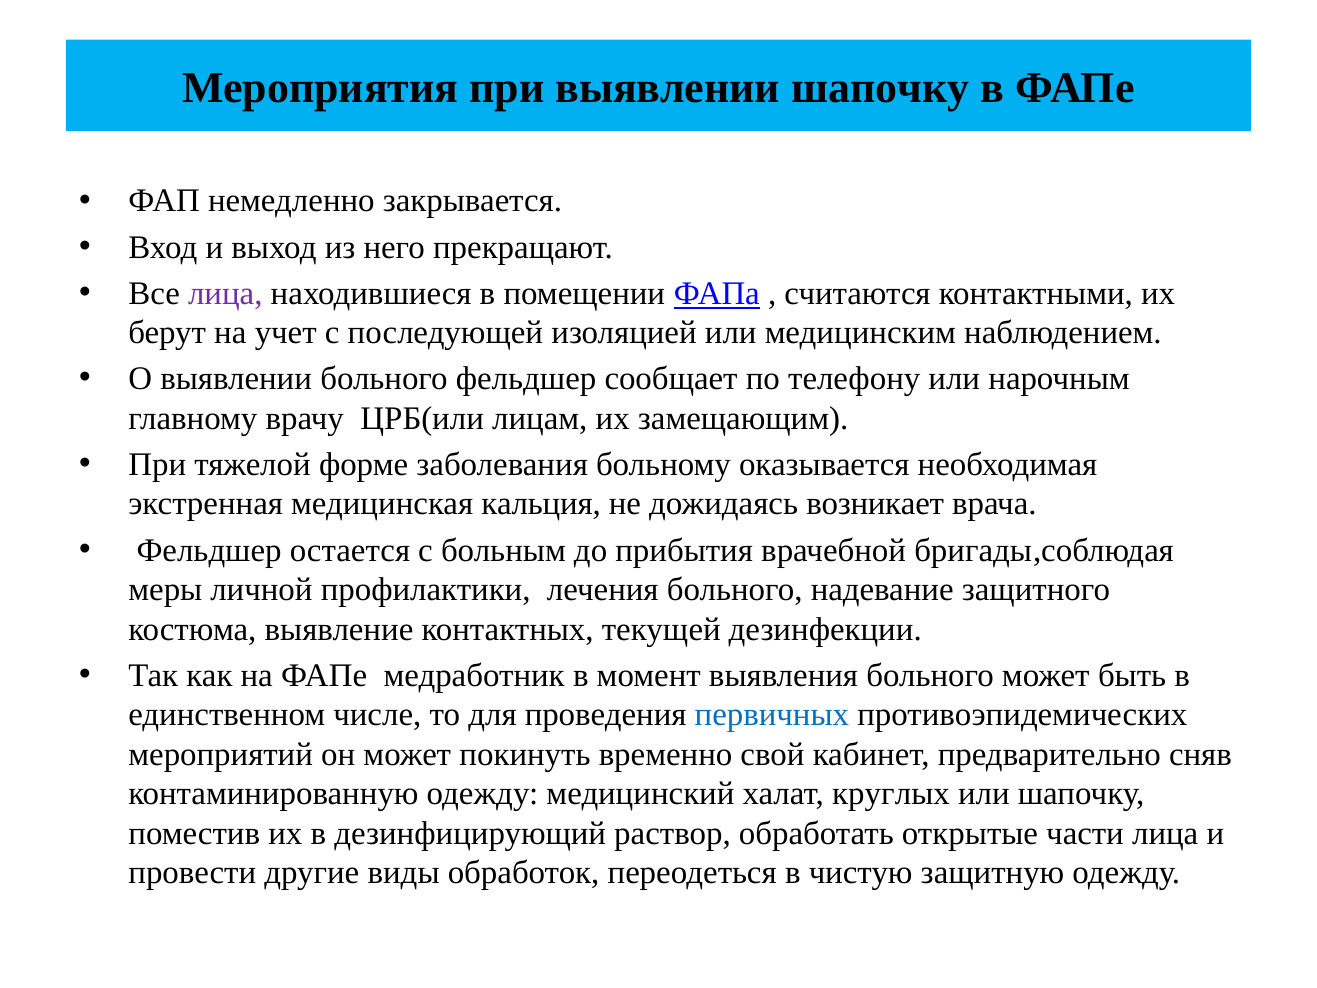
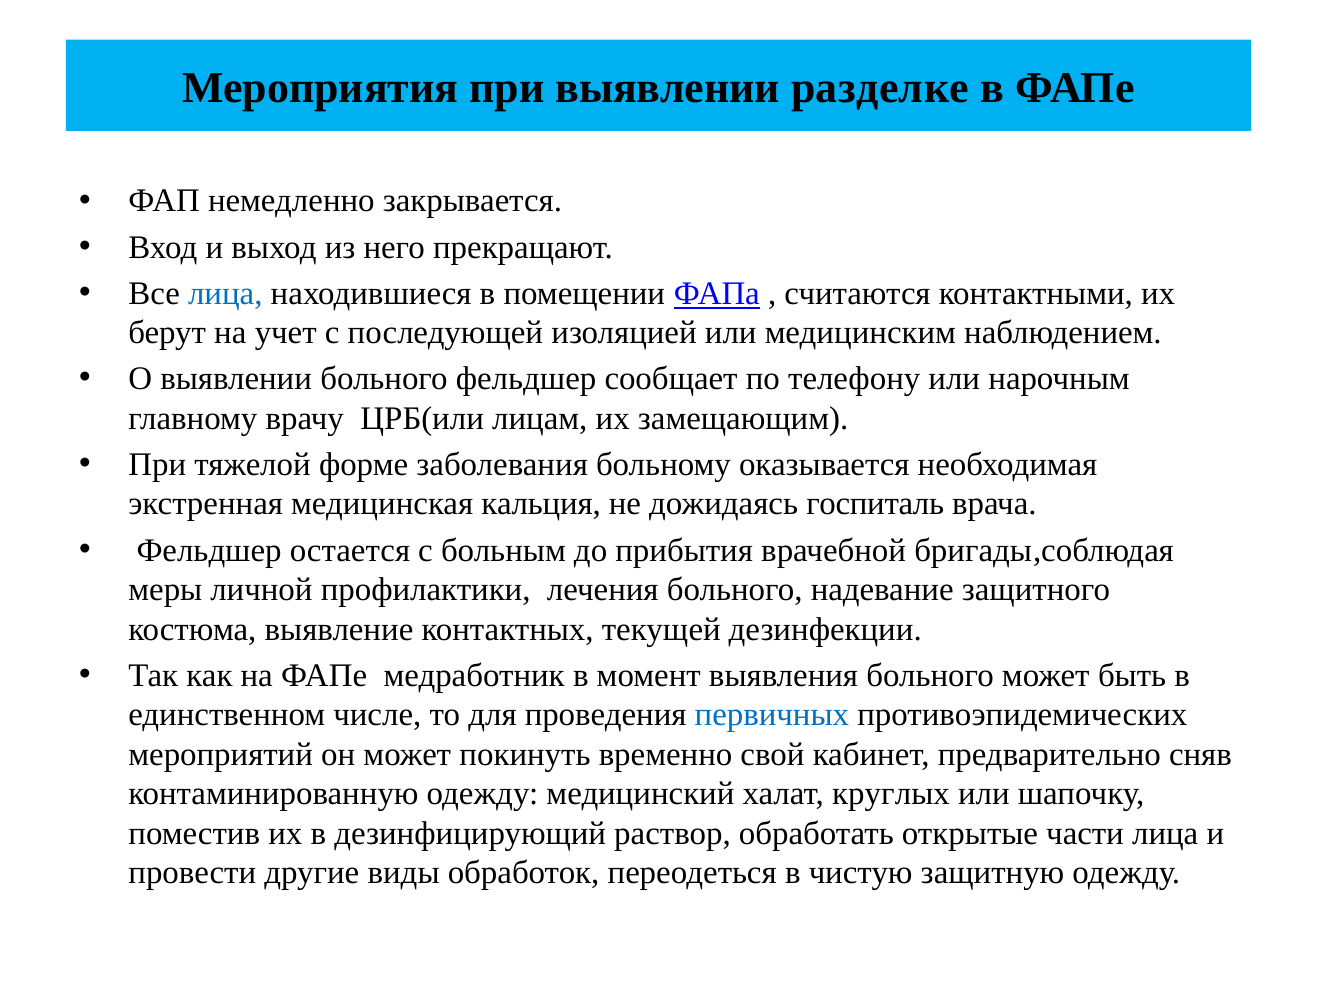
выявлении шапочку: шапочку -> разделке (880, 88)
лица colour: purple -> blue (225, 293)
возникает: возникает -> госпиталь (875, 504)
